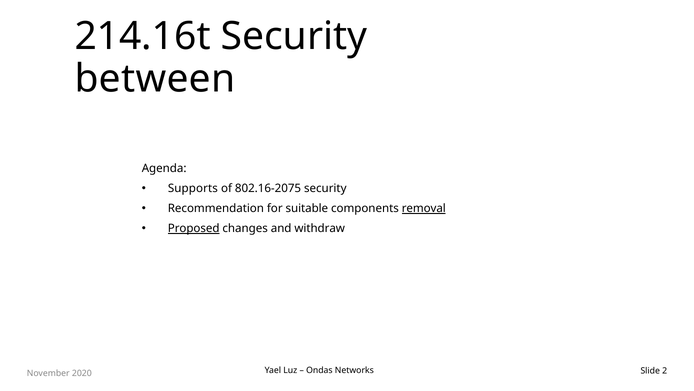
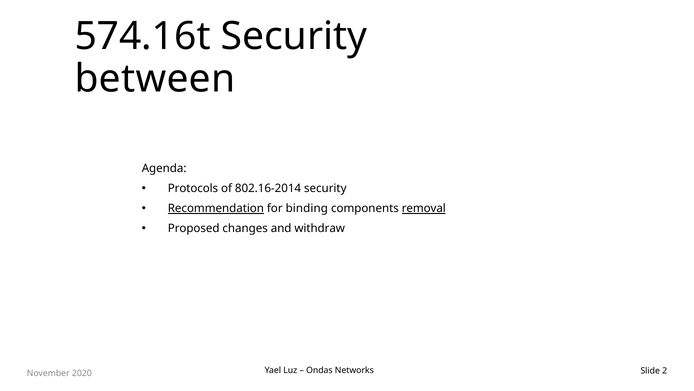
214.16t: 214.16t -> 574.16t (143, 36)
Supports: Supports -> Protocols (193, 188)
802.16-2075: 802.16-2075 -> 802.16-2014 (268, 188)
Recommendation underline: none -> present (216, 208)
suitable: suitable -> binding (307, 208)
Proposed underline: present -> none (194, 228)
